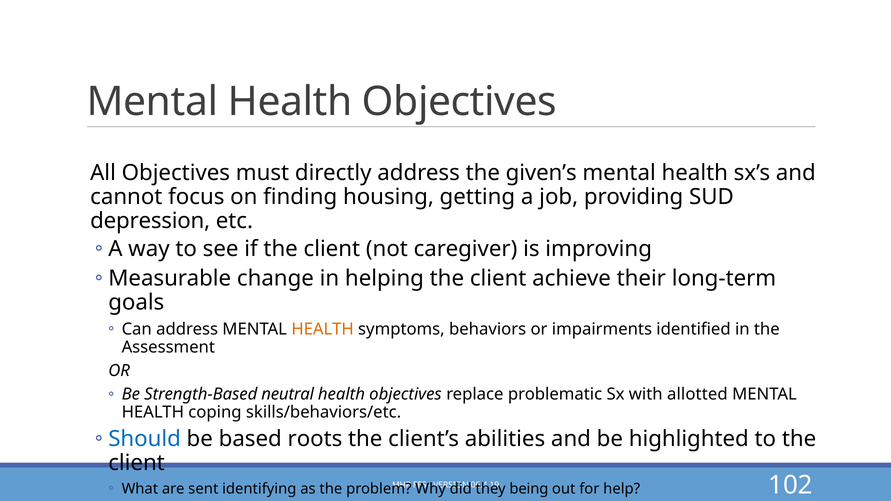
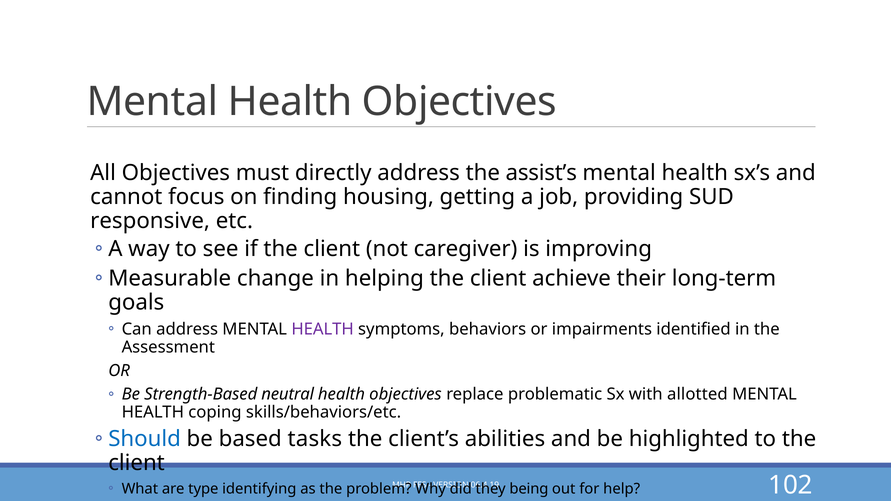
given’s: given’s -> assist’s (541, 173)
depression: depression -> responsive (150, 221)
HEALTH colour: orange -> purple (323, 329)
roots: roots -> tasks (315, 439)
sent: sent -> type (203, 489)
